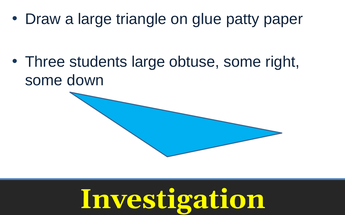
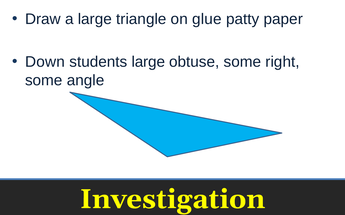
Three: Three -> Down (45, 62)
down: down -> angle (86, 81)
